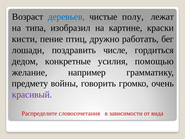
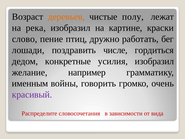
деревьев colour: blue -> orange (66, 17)
типа: типа -> река (36, 28)
кисти: кисти -> слово (25, 39)
усилия помощью: помощью -> изобразил (154, 61)
предмету: предмету -> именным (30, 83)
